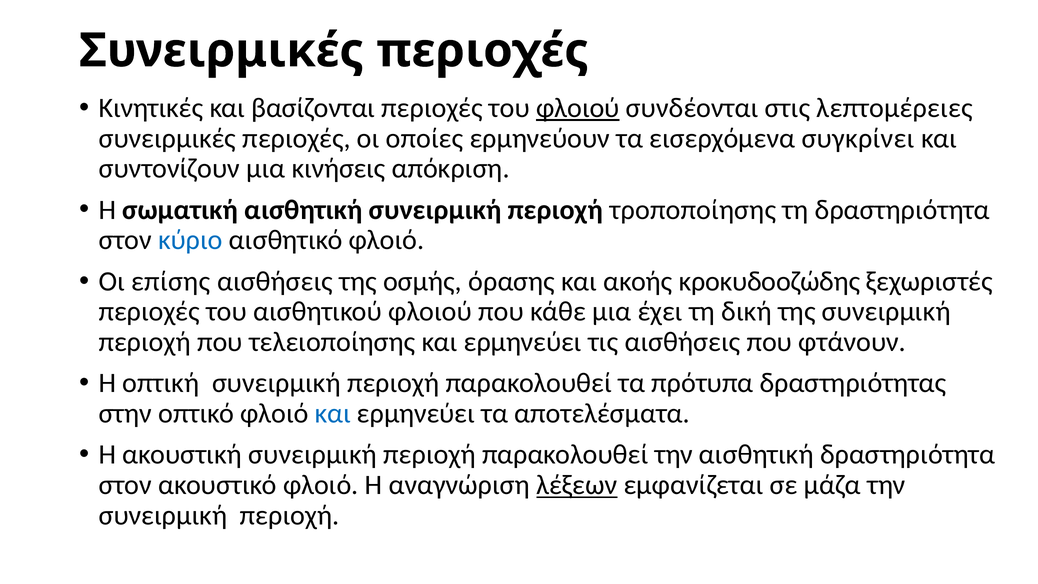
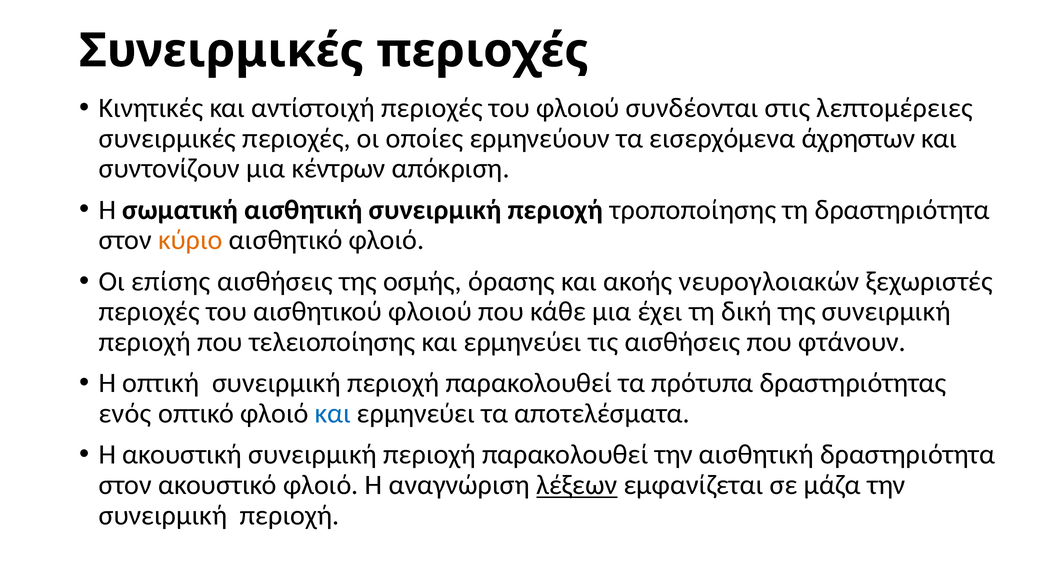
βασίζονται: βασίζονται -> αντίστοιχή (313, 108)
φλοιού underline: present -> none (578, 108)
συγκρίνει: συγκρίνει -> άχρηστων (858, 138)
κινήσεις: κινήσεις -> κέντρων (339, 169)
κύριο colour: blue -> orange (190, 240)
κροκυδοοζώδης: κροκυδοοζώδης -> νευρογλοιακών (769, 281)
στην: στην -> ενός (125, 413)
